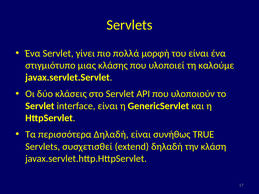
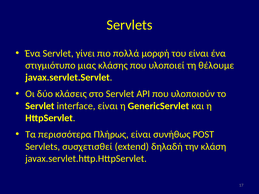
καλούμε: καλούμε -> θέλουμε (216, 65)
περισσότερα Δηλαδή: Δηλαδή -> Πλήρως (111, 135)
TRUE: TRUE -> POST (203, 135)
